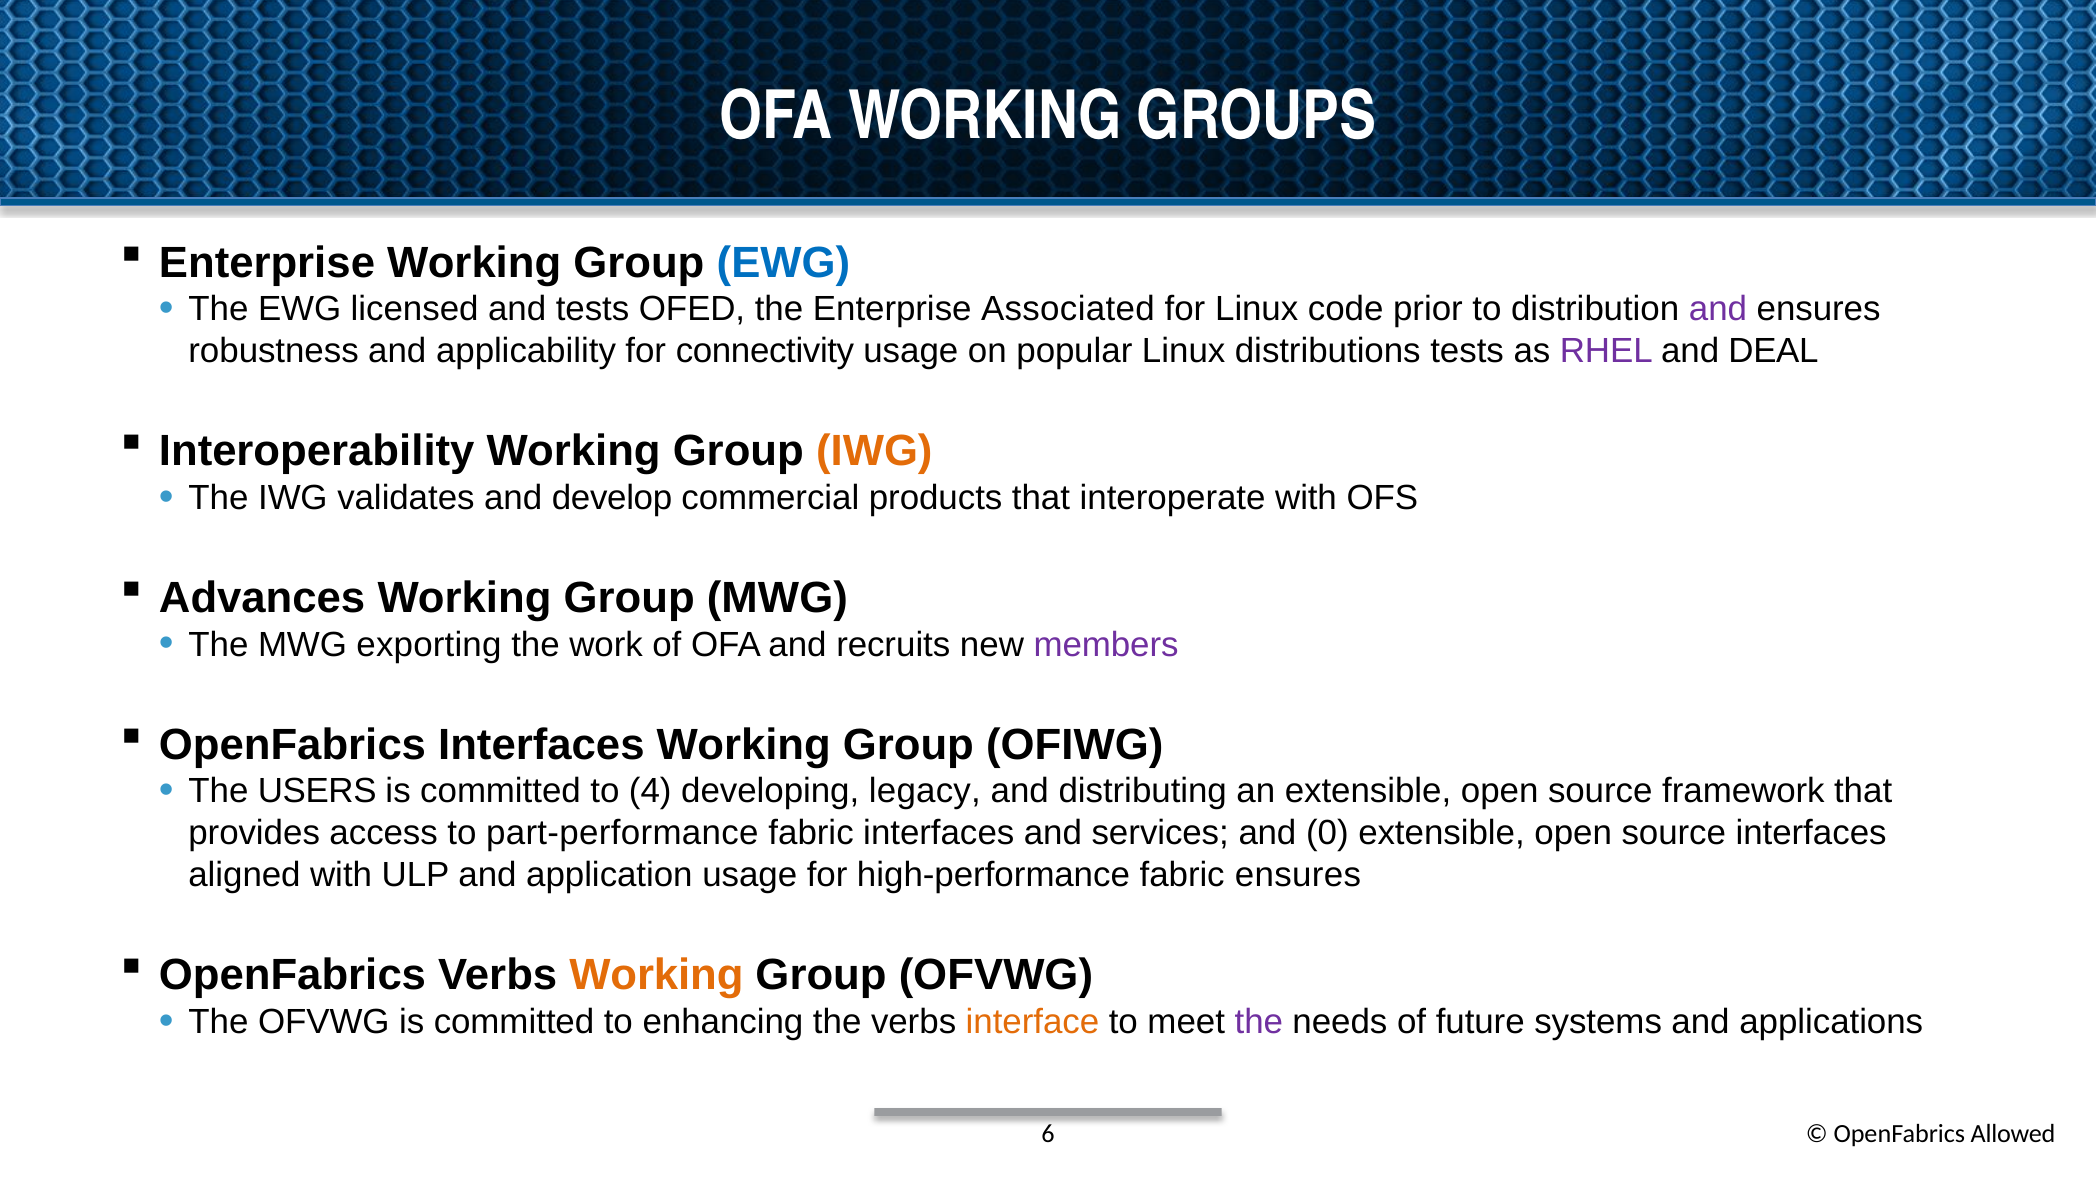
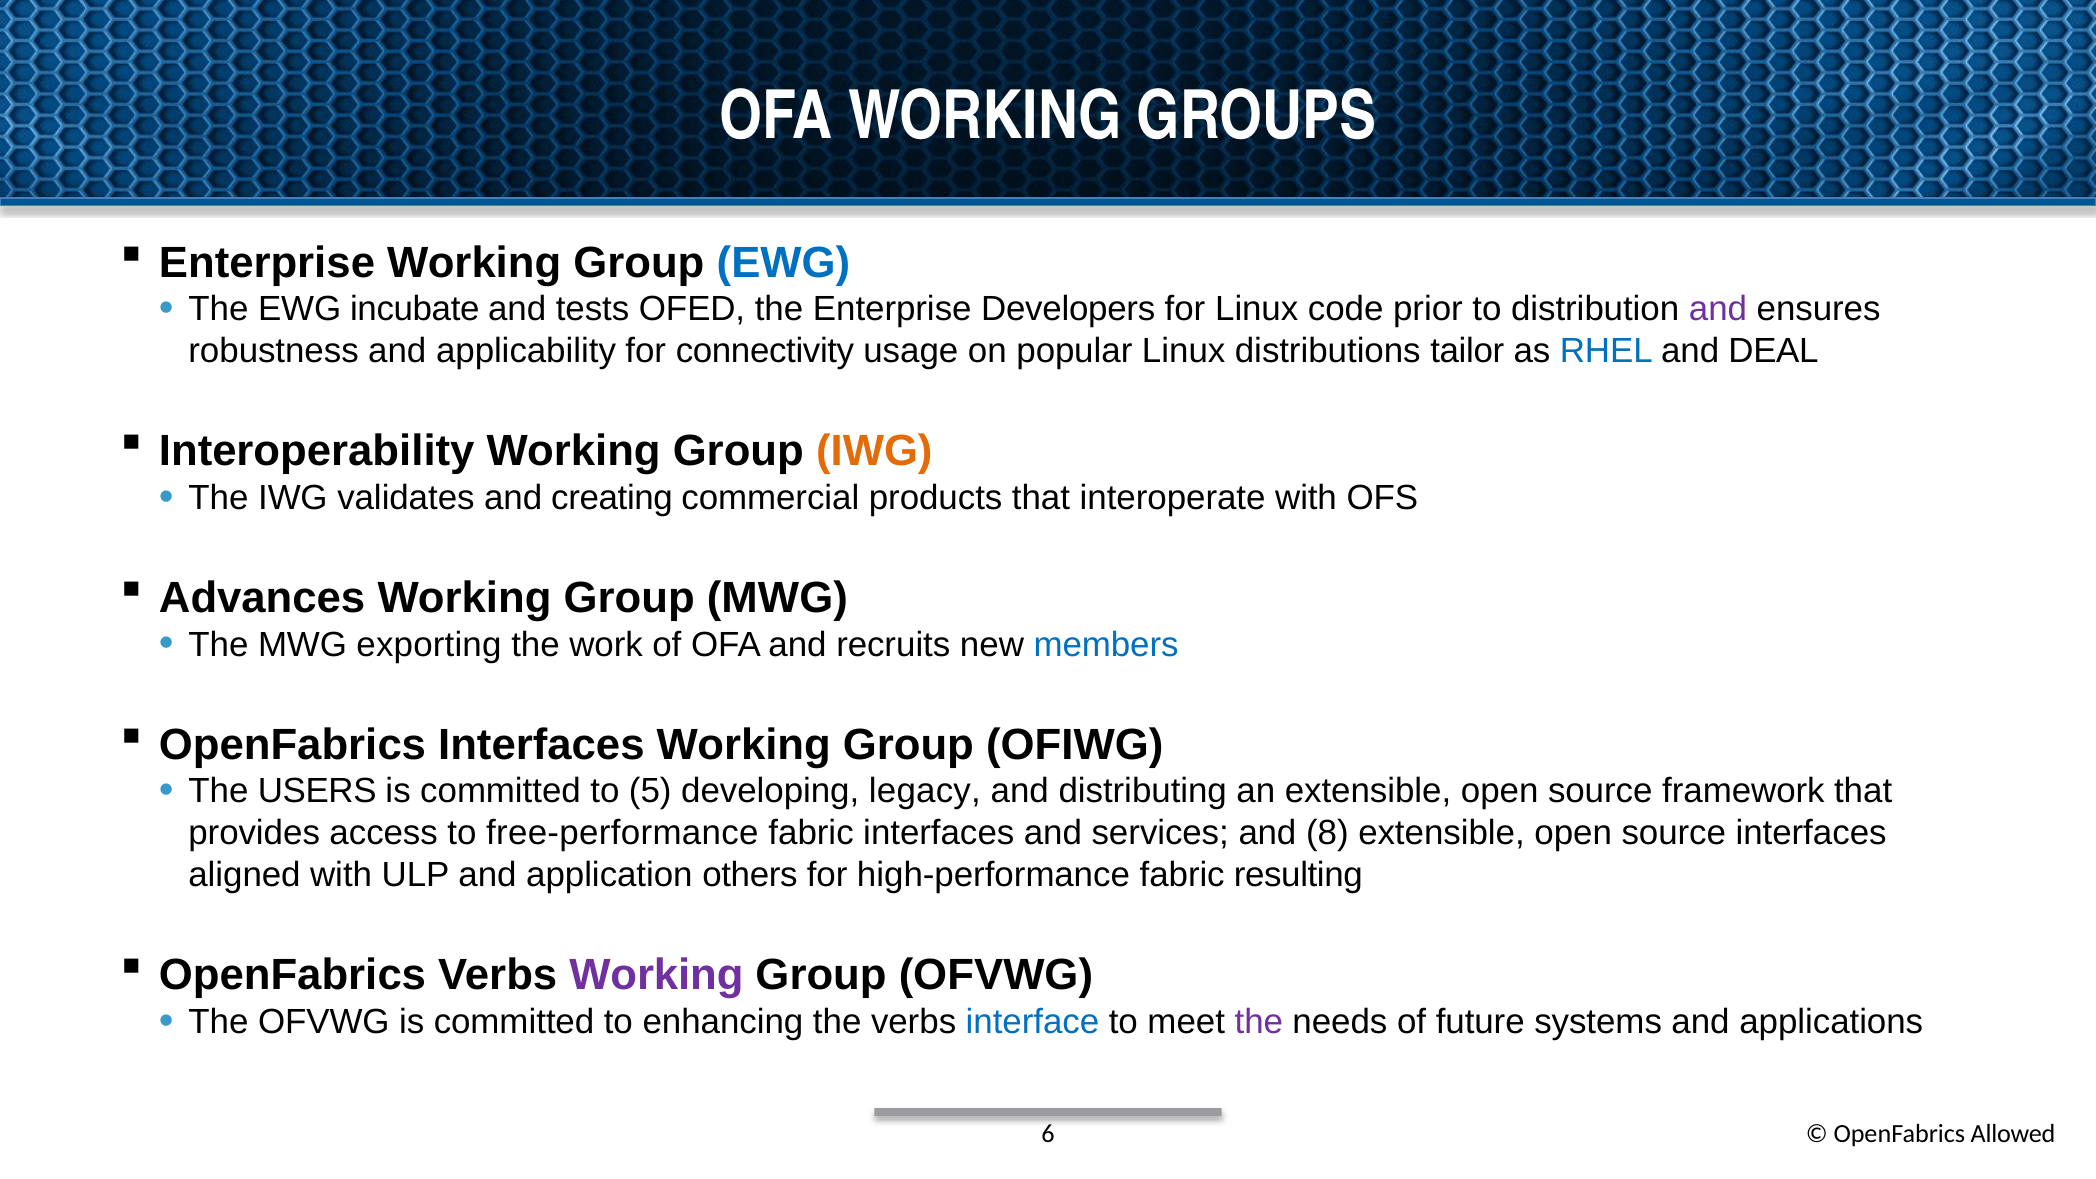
licensed: licensed -> incubate (415, 309)
Associated: Associated -> Developers (1068, 309)
distributions tests: tests -> tailor (1467, 351)
RHEL colour: purple -> blue (1606, 351)
develop: develop -> creating (612, 498)
members colour: purple -> blue (1106, 645)
4: 4 -> 5 (650, 791)
part-performance: part-performance -> free-performance (622, 833)
0: 0 -> 8 (1327, 833)
application usage: usage -> others (750, 875)
fabric ensures: ensures -> resulting (1298, 875)
Working colour: orange -> purple (656, 975)
interface colour: orange -> blue (1032, 1022)
